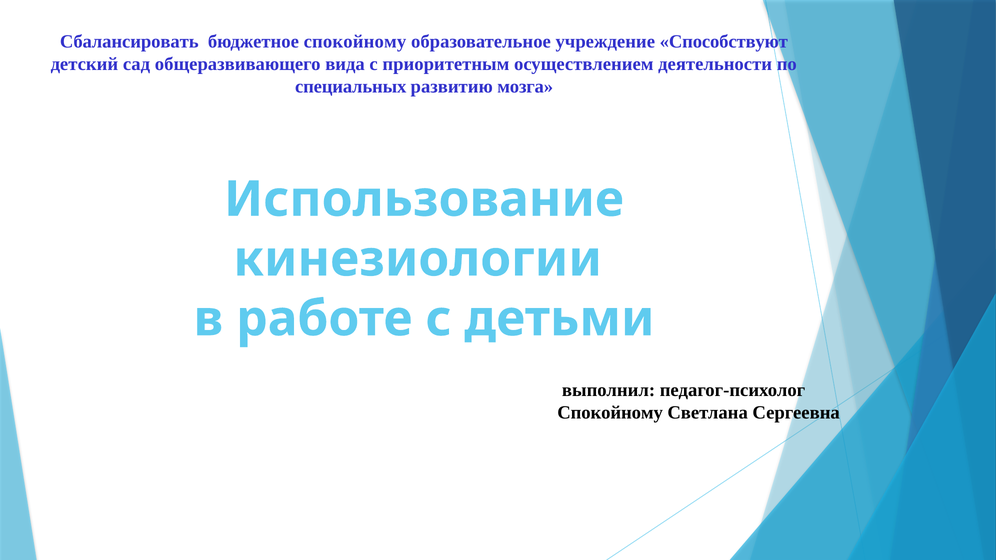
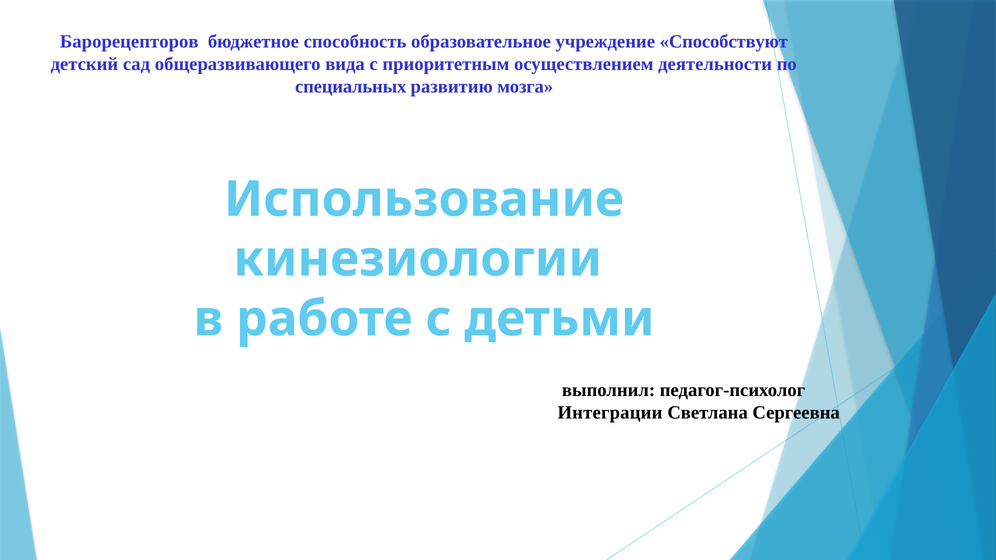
Сбалансировать: Сбалансировать -> Барорецепторов (129, 42)
бюджетное спокойному: спокойному -> способность (355, 42)
Спокойному: Спокойному -> Интеграции (610, 413)
